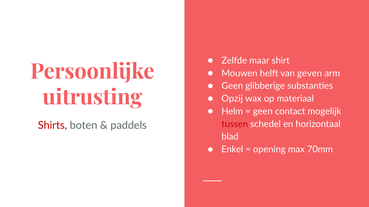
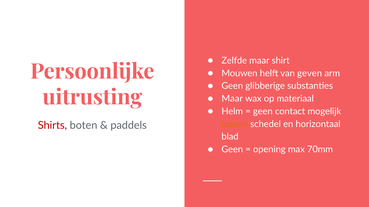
Opzij: Opzij -> Maar (232, 99)
tussen colour: red -> orange (235, 124)
Enkel: Enkel -> Geen (232, 150)
